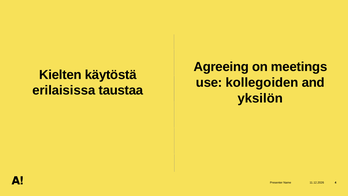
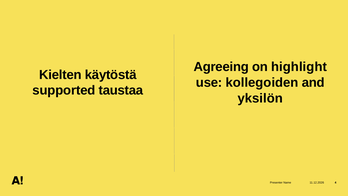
meetings: meetings -> highlight (299, 67)
erilaisissa: erilaisissa -> supported (64, 90)
